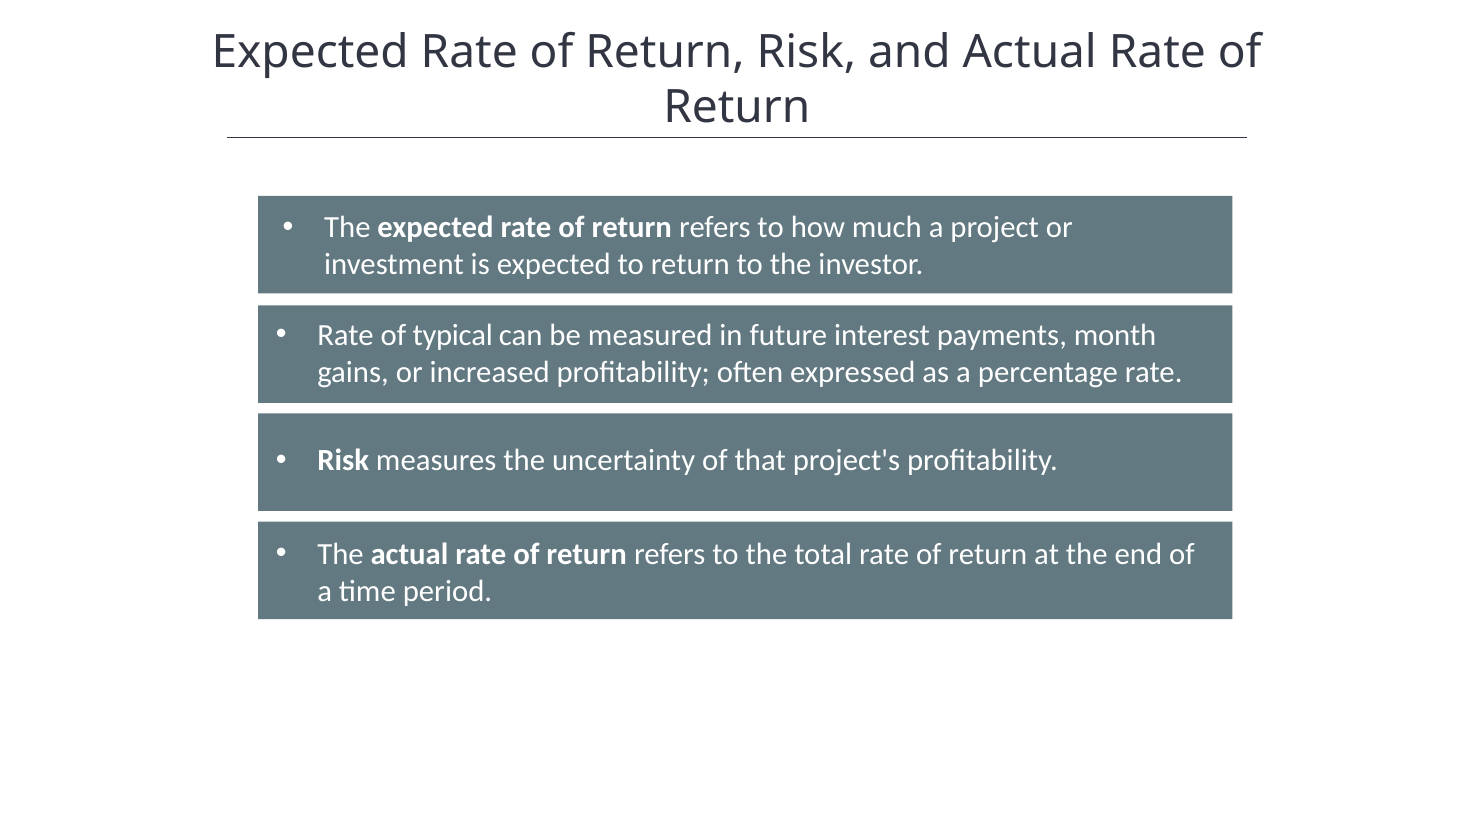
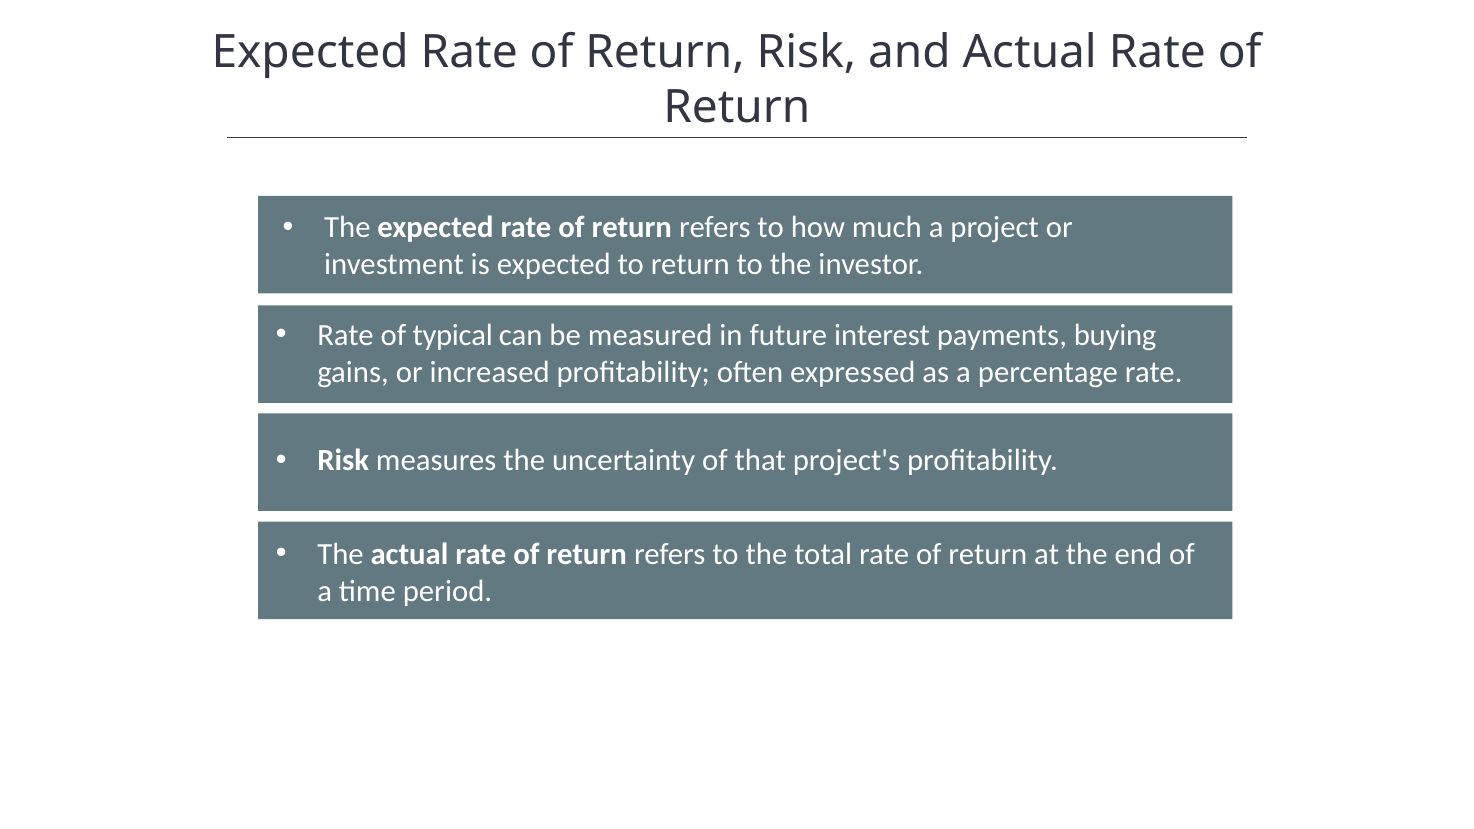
month: month -> buying (1115, 335)
